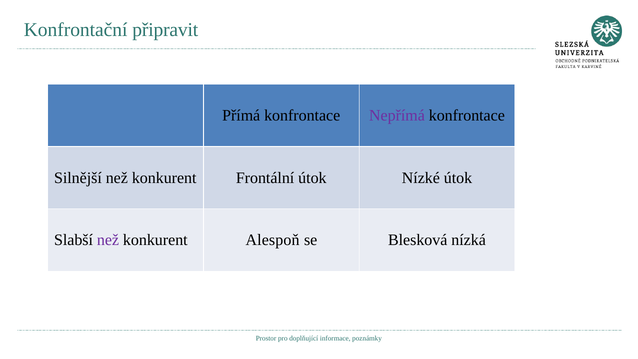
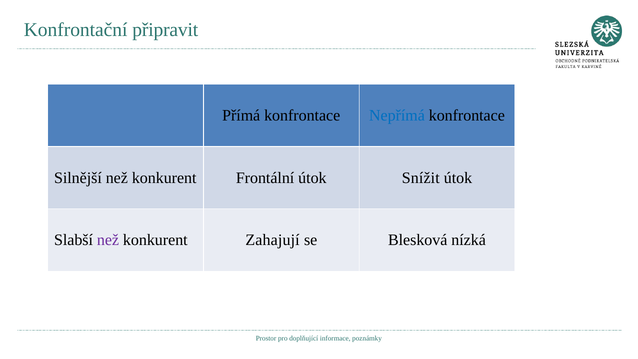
Nepřímá colour: purple -> blue (397, 115)
Nízké: Nízké -> Snížit (421, 178)
Alespoň: Alespoň -> Zahajují (273, 240)
